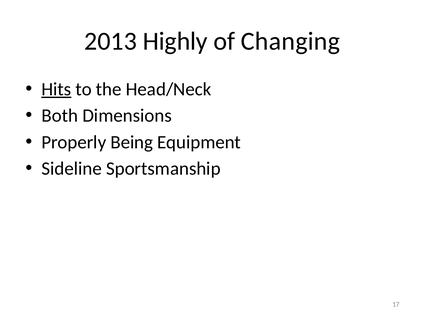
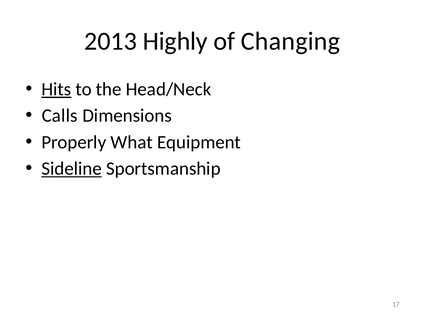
Both: Both -> Calls (60, 116)
Being: Being -> What (132, 142)
Sideline underline: none -> present (72, 169)
